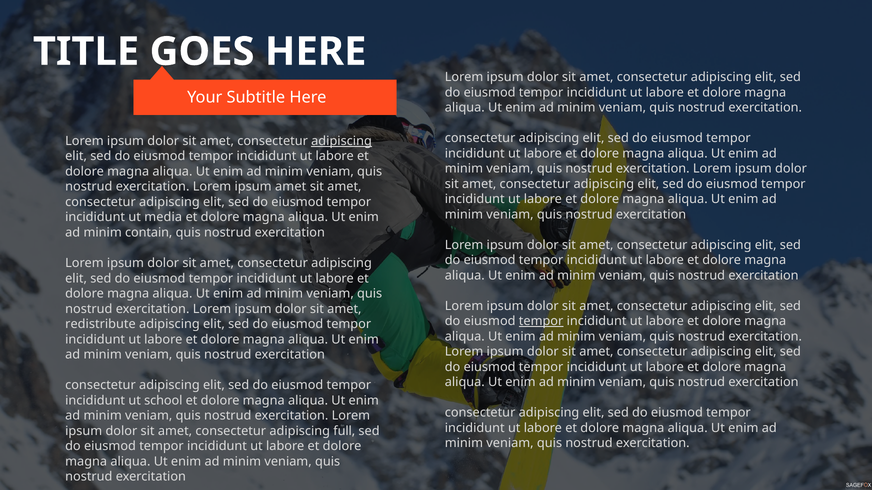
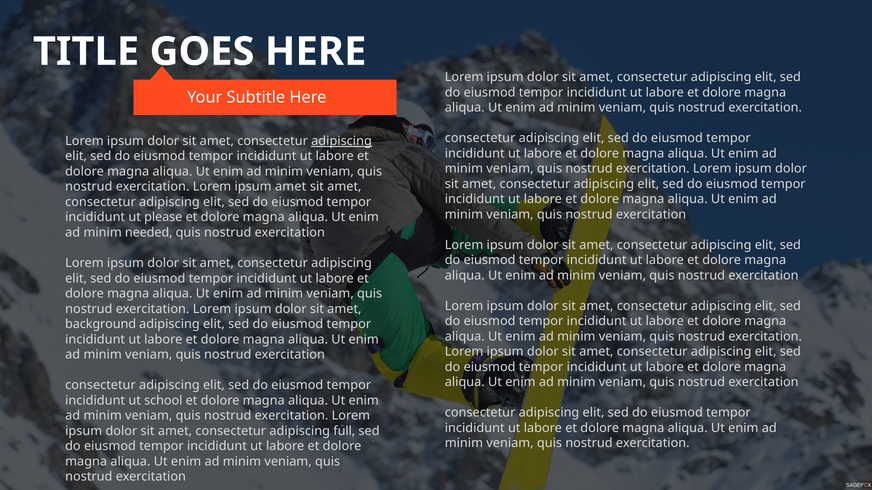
media: media -> please (163, 218)
contain: contain -> needed (149, 233)
tempor underline: present -> none (541, 321)
redistribute: redistribute -> background (101, 324)
